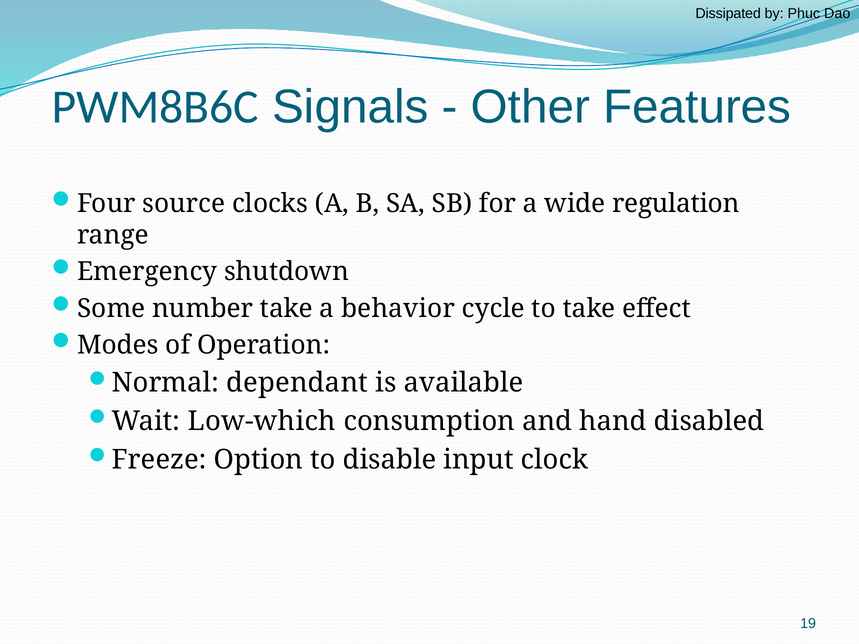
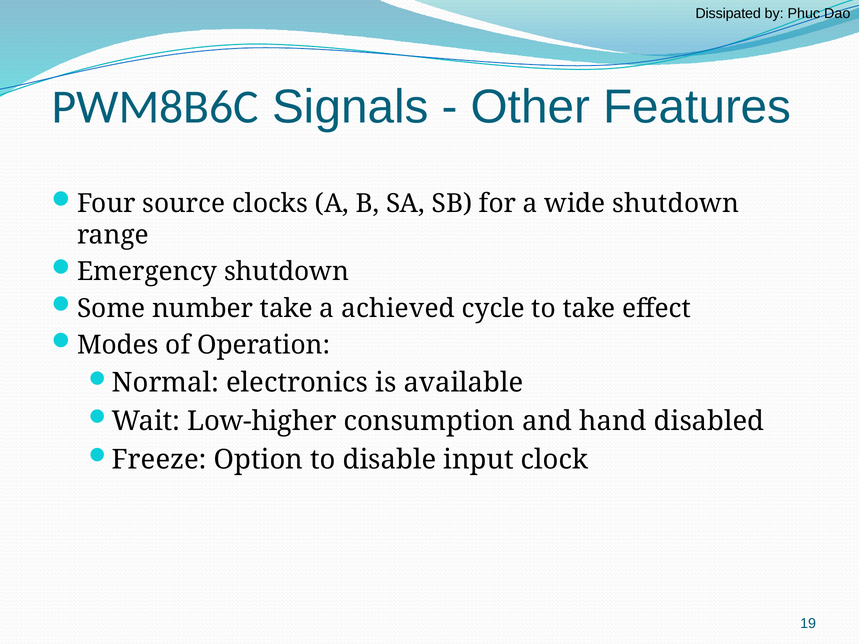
wide regulation: regulation -> shutdown (676, 204)
behavior: behavior -> achieved (398, 309)
dependant: dependant -> electronics (297, 383)
Low-which: Low-which -> Low-higher (262, 421)
